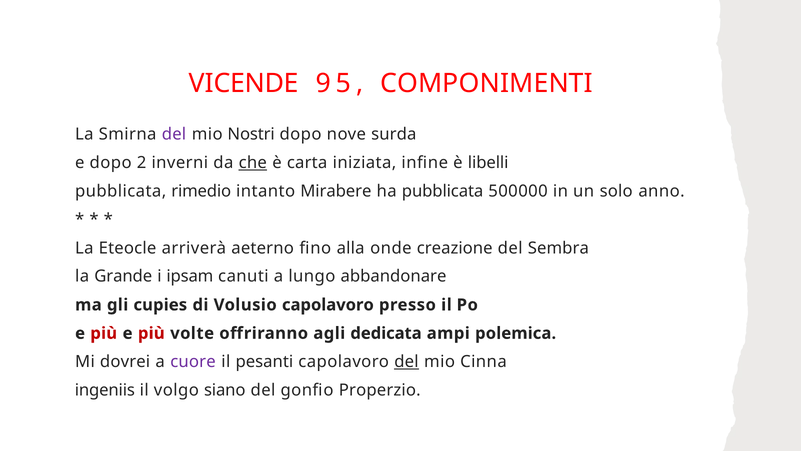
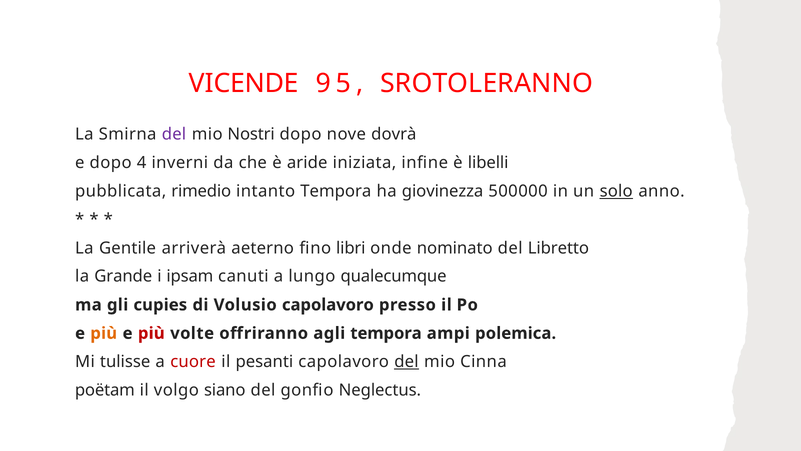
COMPONIMENTI: COMPONIMENTI -> SROTOLERANNO (487, 83)
surda: surda -> dovrà (394, 134)
2: 2 -> 4 (142, 163)
che underline: present -> none (253, 163)
carta: carta -> aride (307, 163)
intanto Mirabere: Mirabere -> Tempora (336, 191)
ha pubblicata: pubblicata -> giovinezza (443, 191)
solo underline: none -> present (616, 191)
Eteocle: Eteocle -> Gentile (128, 248)
alla: alla -> libri (351, 248)
creazione: creazione -> nominato (455, 248)
Sembra: Sembra -> Libretto (558, 248)
abbandonare: abbandonare -> qualecumque (394, 276)
più colour: red -> orange (104, 333)
agli dedicata: dedicata -> tempora (386, 333)
dovrei: dovrei -> tulisse (125, 361)
cuore colour: purple -> red (193, 361)
ingeniis: ingeniis -> poëtam (105, 390)
Properzio: Properzio -> Neglectus (380, 390)
